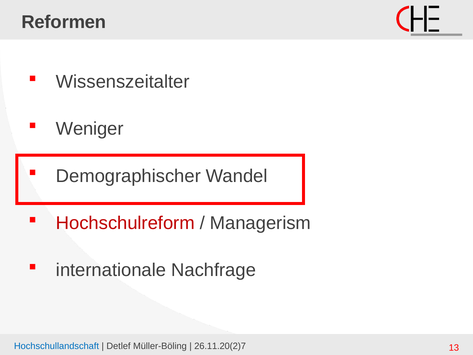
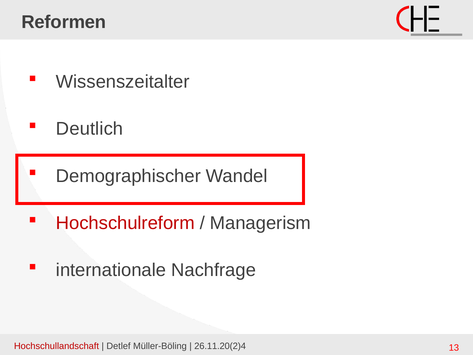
Weniger: Weniger -> Deutlich (90, 129)
Hochschullandschaft colour: blue -> red (56, 346)
26.11.20(2)7: 26.11.20(2)7 -> 26.11.20(2)4 (220, 346)
